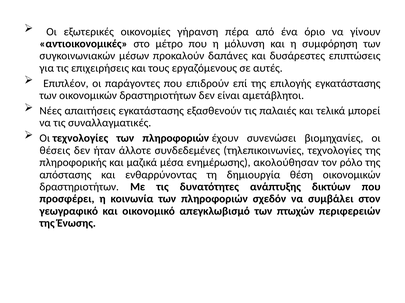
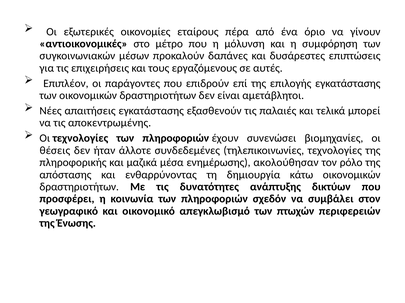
γήρανση: γήρανση -> εταίρους (198, 32)
συναλλαγματικές: συναλλαγματικές -> αποκεντρωμένης (110, 123)
θέση: θέση -> κάτω (302, 175)
